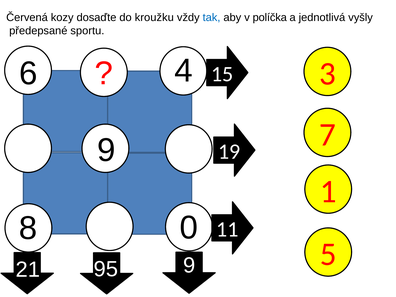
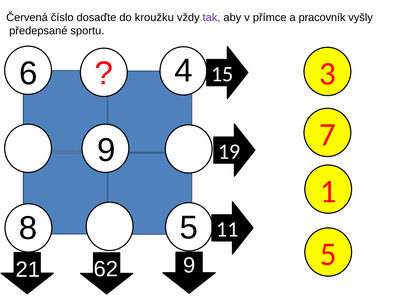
kozy: kozy -> číslo (62, 17)
tak colour: blue -> purple (212, 17)
políčka: políčka -> přímce (270, 17)
jednotlivá: jednotlivá -> pracovník (322, 17)
0: 0 -> 5 (189, 228)
95: 95 -> 62 (106, 269)
